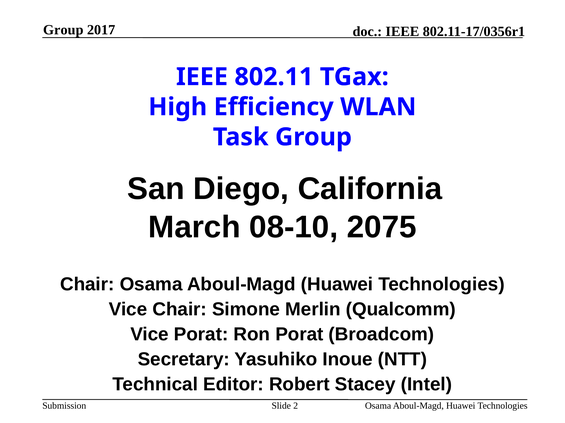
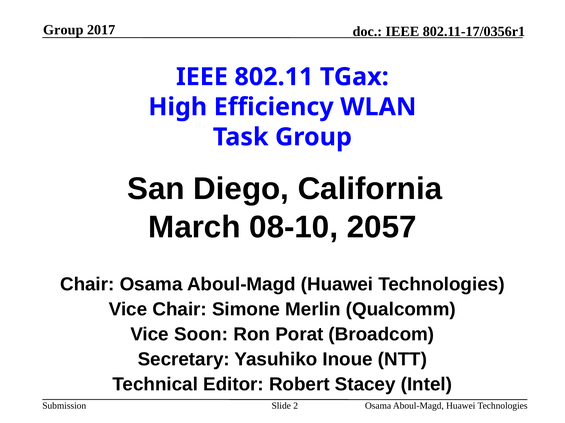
2075: 2075 -> 2057 (382, 228)
Vice Porat: Porat -> Soon (201, 335)
